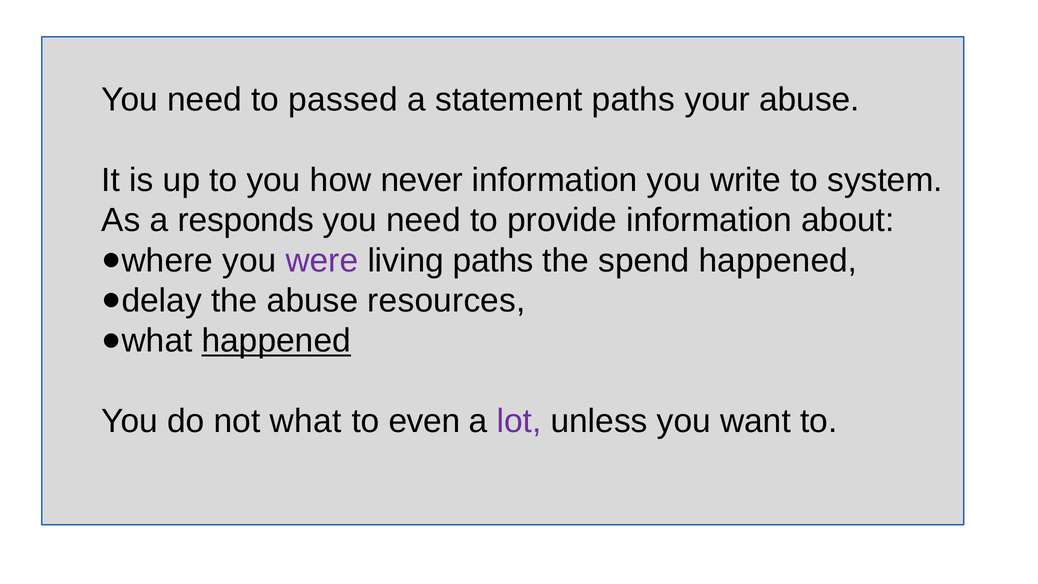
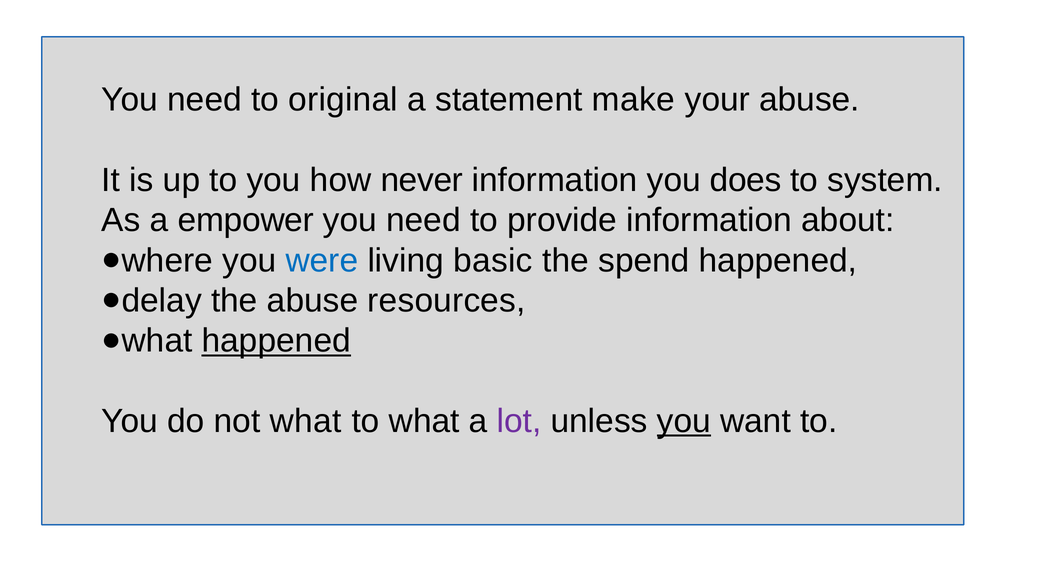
passed: passed -> original (343, 100)
statement paths: paths -> make (633, 100)
write: write -> does (746, 180)
responds: responds -> empower (246, 220)
were colour: purple -> blue (322, 260)
living paths: paths -> basic (493, 260)
to even: even -> what (424, 421)
you underline: none -> present (684, 421)
